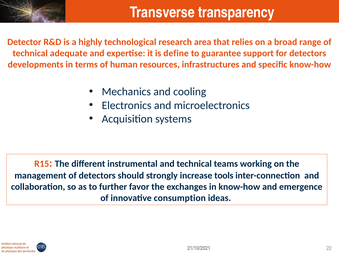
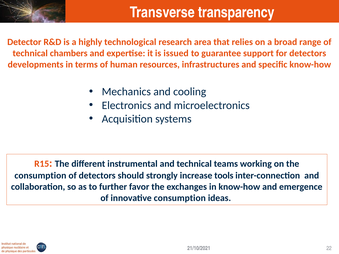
adequate: adequate -> chambers (69, 53)
define: define -> issued (176, 53)
management: management -> consumption (40, 176)
